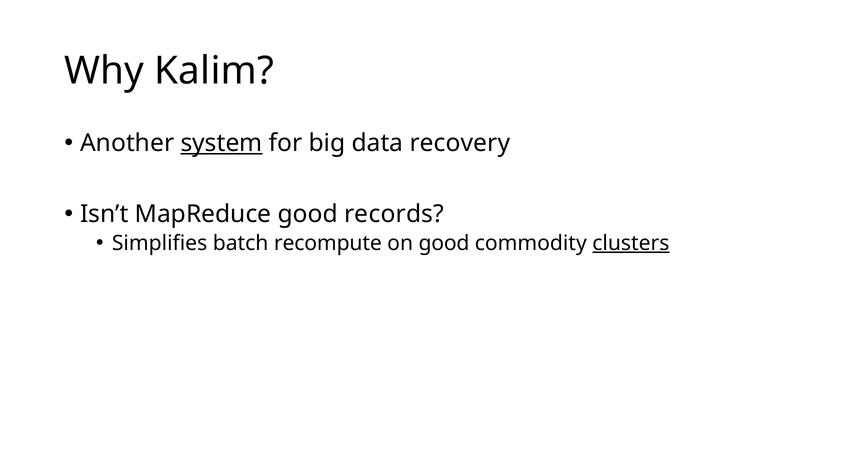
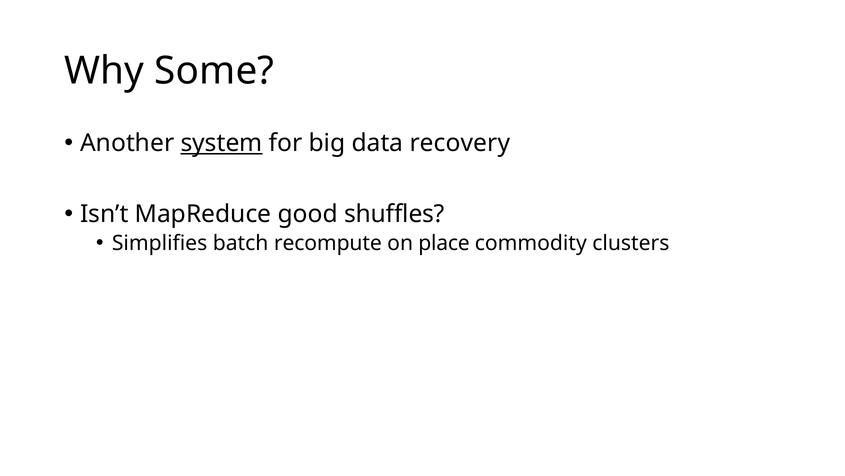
Kalim: Kalim -> Some (214, 71)
records: records -> shuffles (394, 214)
on good: good -> place (444, 243)
clusters underline: present -> none (631, 243)
